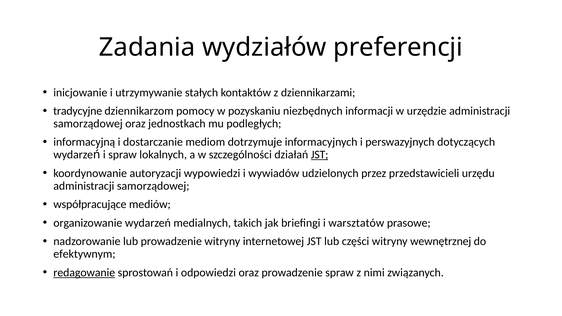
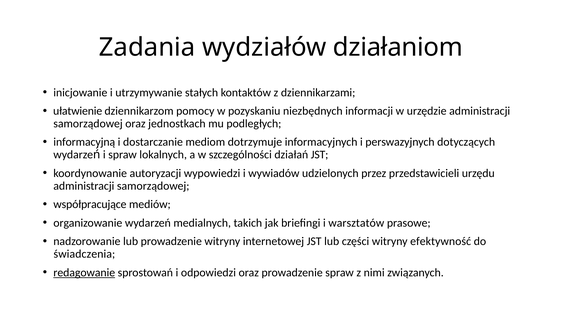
preferencji: preferencji -> działaniom (398, 47)
tradycyjne: tradycyjne -> ułatwienie (78, 111)
JST underline: present -> none (320, 155)
wewnętrznej: wewnętrznej -> efektywność (441, 241)
efektywnym: efektywnym -> świadczenia (84, 254)
